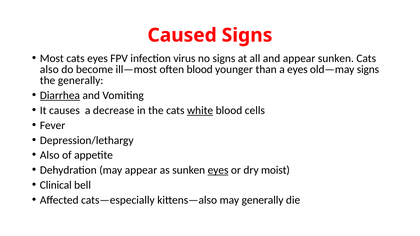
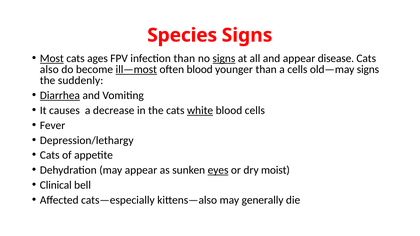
Caused: Caused -> Species (182, 35)
Most underline: none -> present (52, 58)
cats eyes: eyes -> ages (98, 58)
infection virus: virus -> than (184, 58)
signs underline: none -> present (224, 58)
appear sunken: sunken -> disease (336, 58)
ill—most underline: none -> present (136, 69)
a eyes: eyes -> cells (297, 69)
the generally: generally -> suddenly (81, 80)
Also: Also -> Cats (50, 155)
